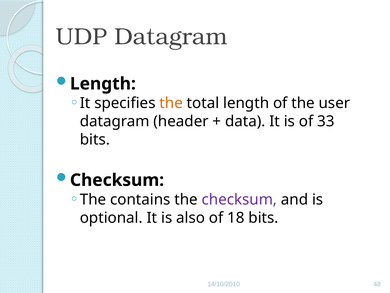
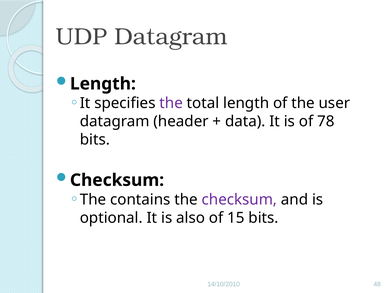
the colour: orange -> purple (171, 103)
33: 33 -> 78 (326, 121)
18: 18 -> 15 (236, 217)
